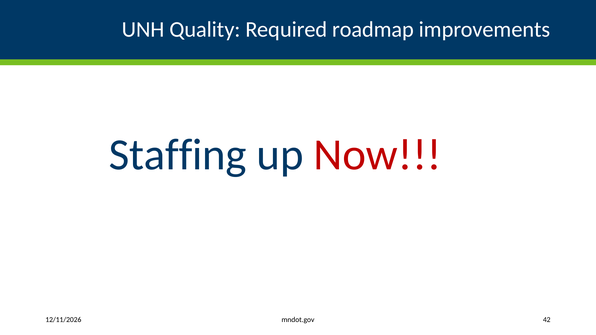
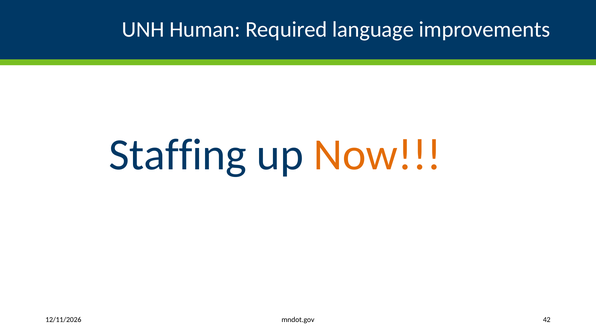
Quality: Quality -> Human (205, 30)
roadmap: roadmap -> language (373, 30)
Now colour: red -> orange (378, 155)
